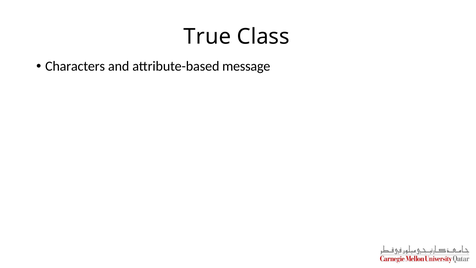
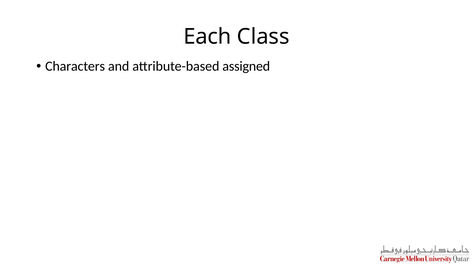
True: True -> Each (207, 36)
message: message -> assigned (246, 66)
